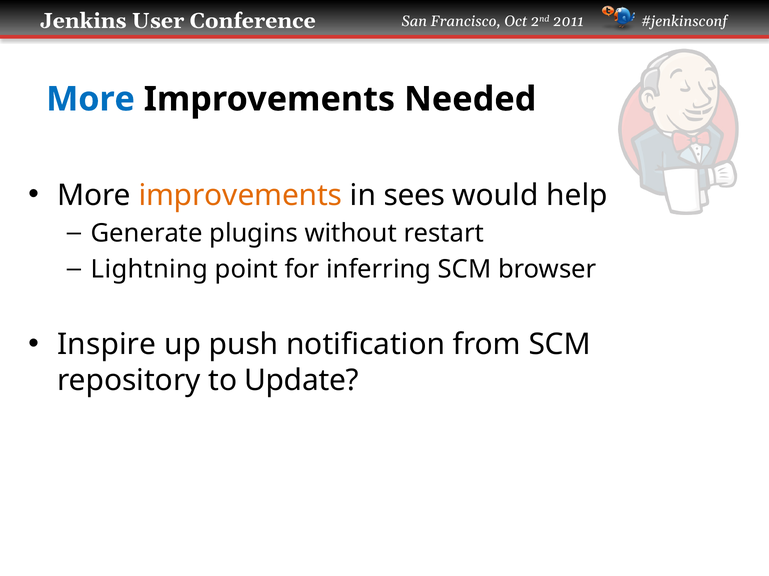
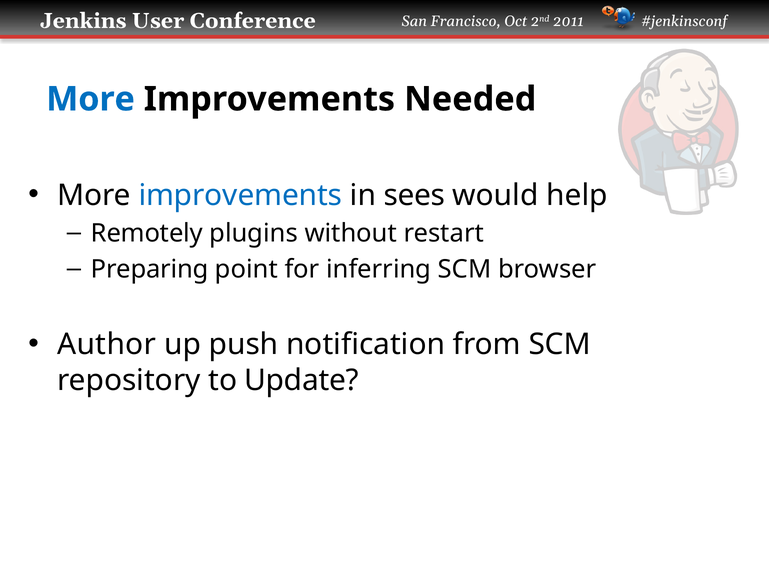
improvements colour: orange -> blue (240, 195)
Generate: Generate -> Remotely (147, 234)
Lightning: Lightning -> Preparing (150, 269)
Inspire: Inspire -> Author (107, 345)
